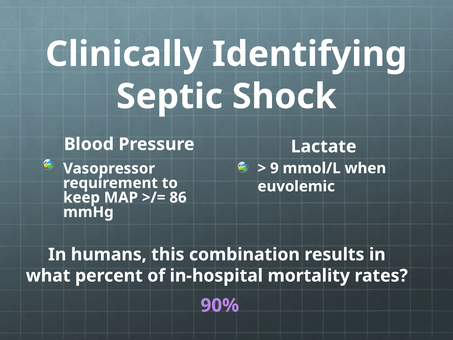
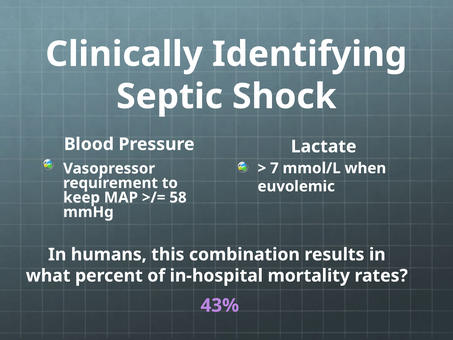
9: 9 -> 7 (274, 168)
86: 86 -> 58 (178, 197)
90%: 90% -> 43% (220, 305)
